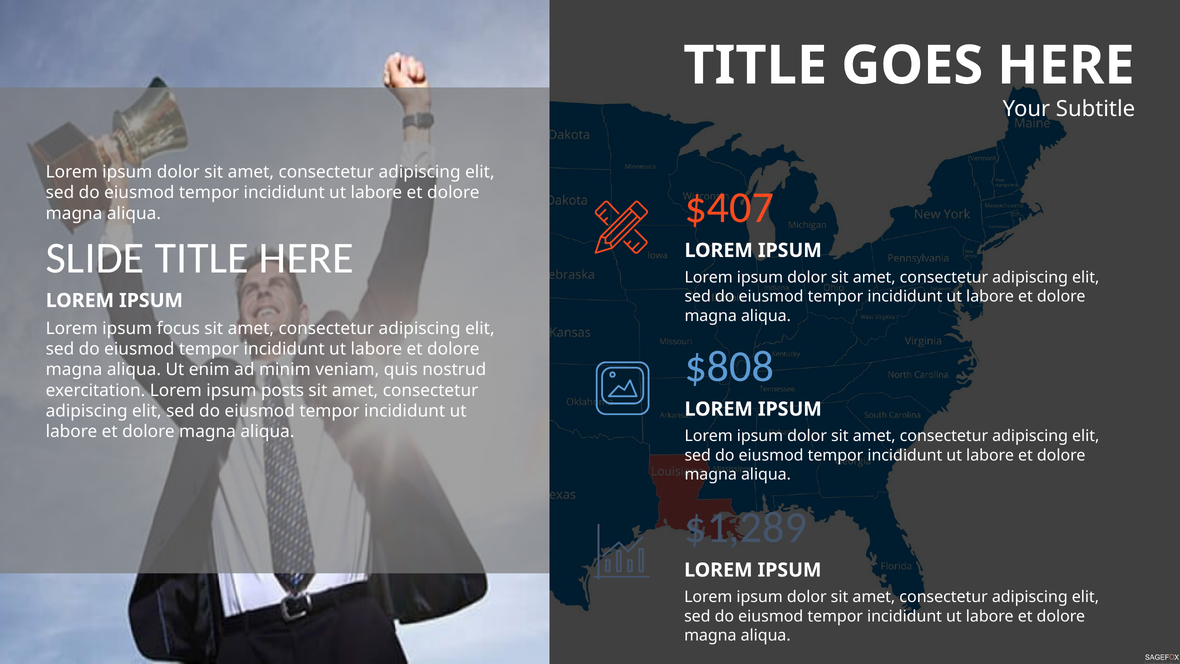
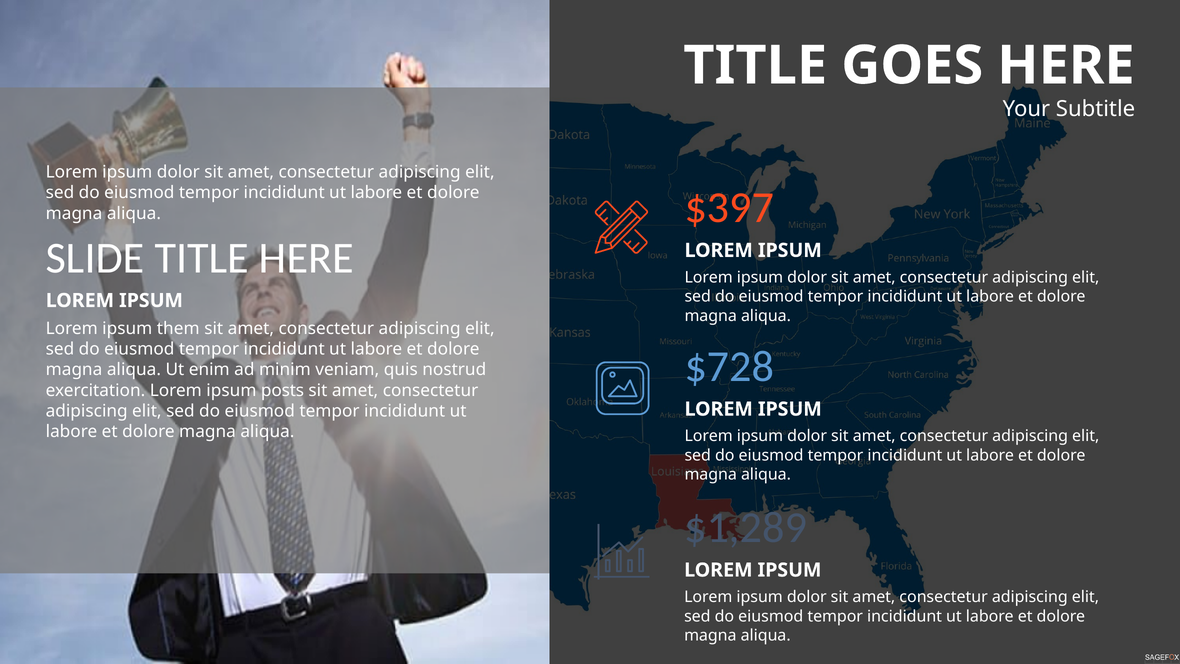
$407: $407 -> $397 (729, 208)
focus: focus -> them (178, 328)
$808: $808 -> $728 (729, 367)
